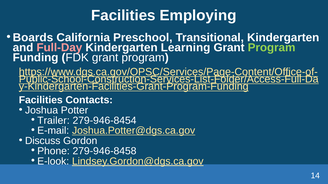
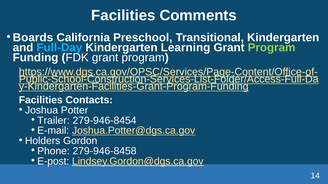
Employing: Employing -> Comments (198, 15)
Full-Day colour: pink -> light blue (59, 48)
Discuss: Discuss -> Holders (43, 141)
E-look: E-look -> E-post (53, 162)
